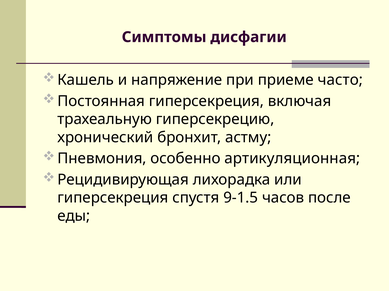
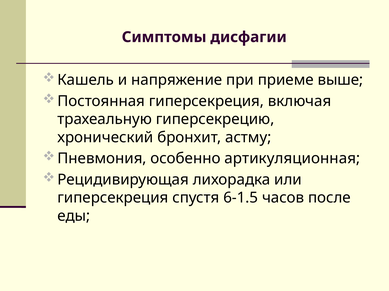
часто: часто -> выше (340, 80)
9-1.5: 9-1.5 -> 6-1.5 (241, 198)
